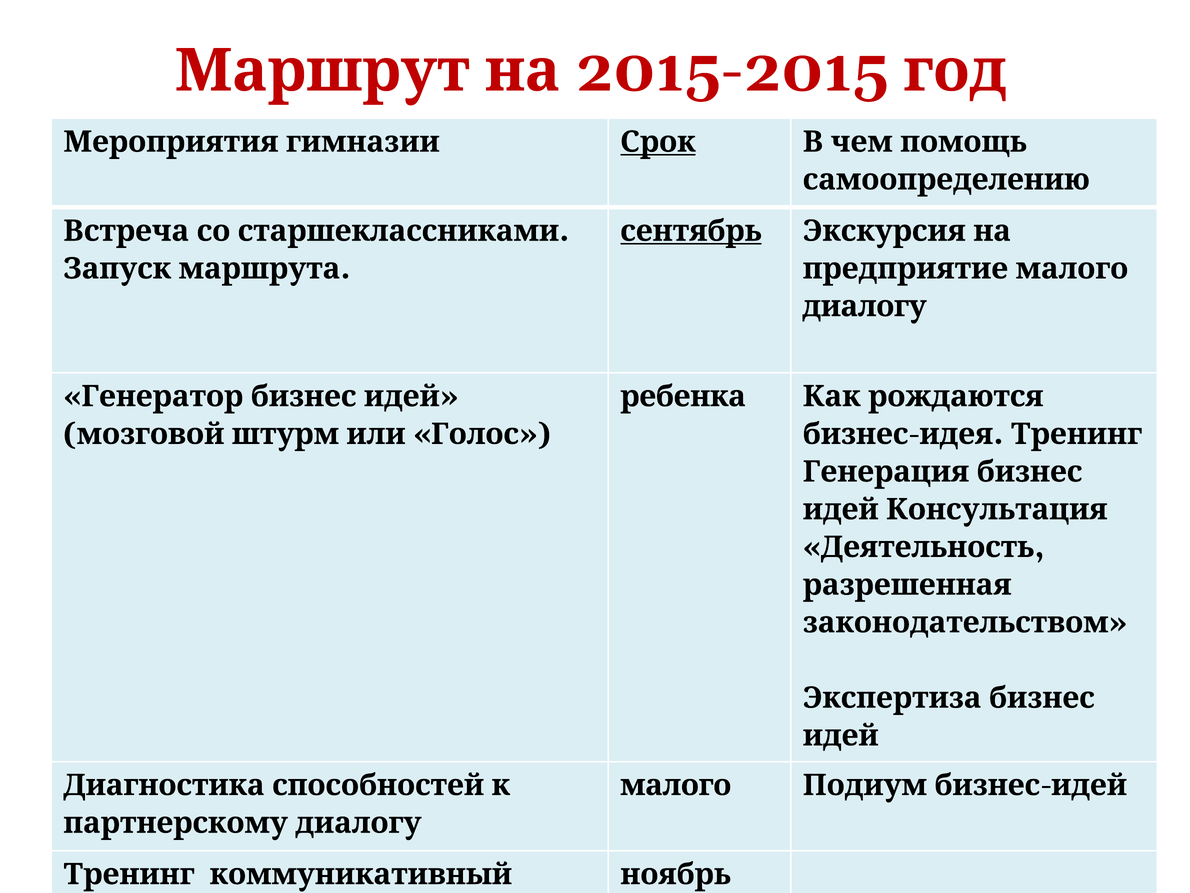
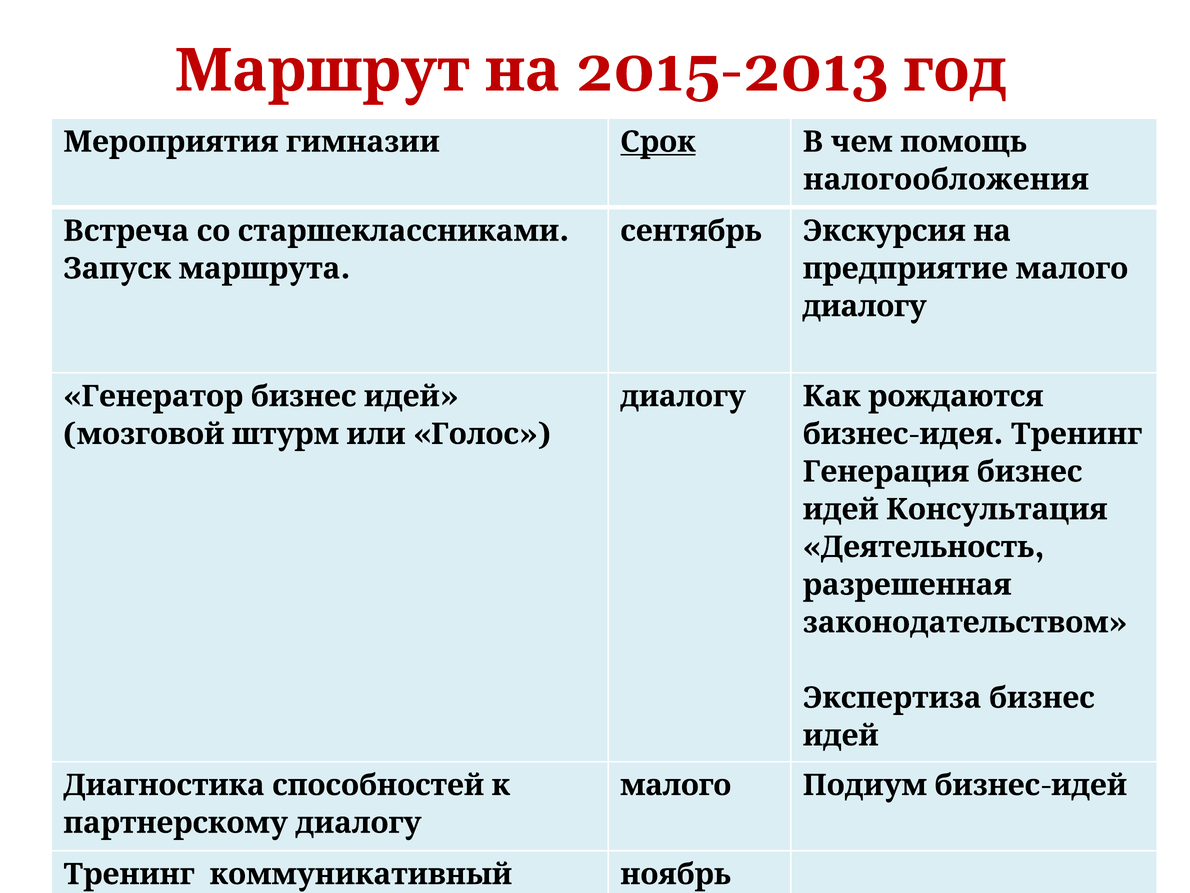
2015-2015: 2015-2015 -> 2015-2013 (732, 71)
самоопределению: самоопределению -> налогообложения (946, 180)
сентябрь underline: present -> none (691, 231)
ребенка: ребенка -> диалогу (683, 396)
